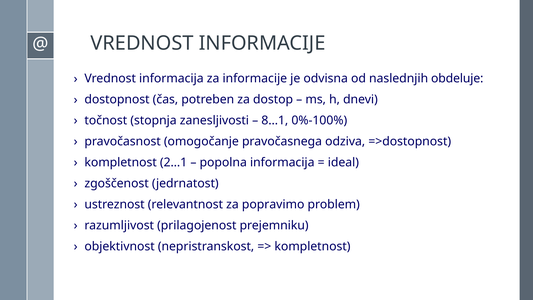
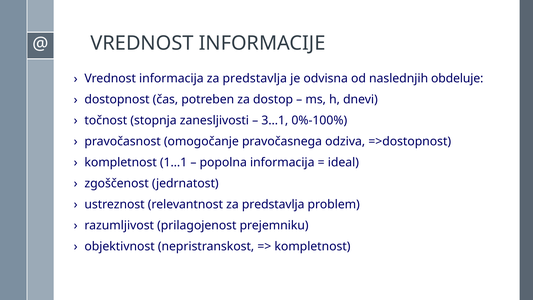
informacije: informacije -> predstavlja (255, 78)
8…1: 8…1 -> 3…1 (275, 120)
2…1: 2…1 -> 1…1 (174, 162)
relevantnost za popravimo: popravimo -> predstavlja (273, 204)
